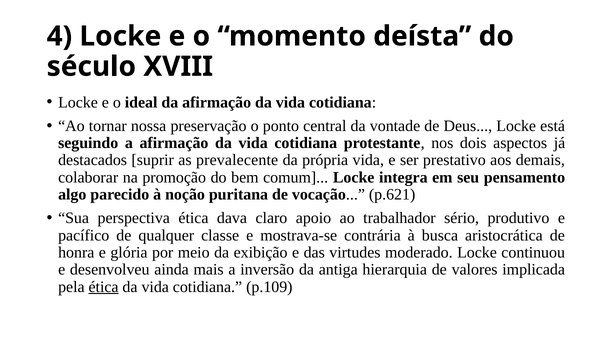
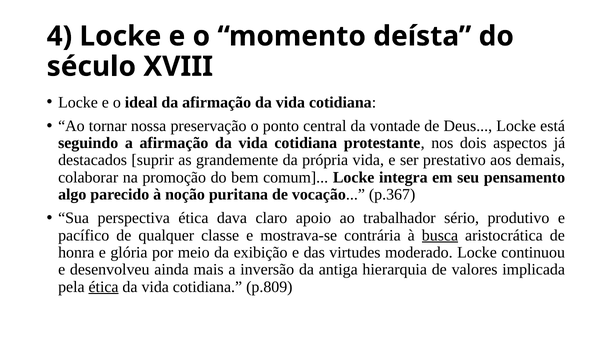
prevalecente: prevalecente -> grandemente (237, 160)
p.621: p.621 -> p.367 (392, 195)
busca underline: none -> present (440, 235)
p.109: p.109 -> p.809 (269, 287)
